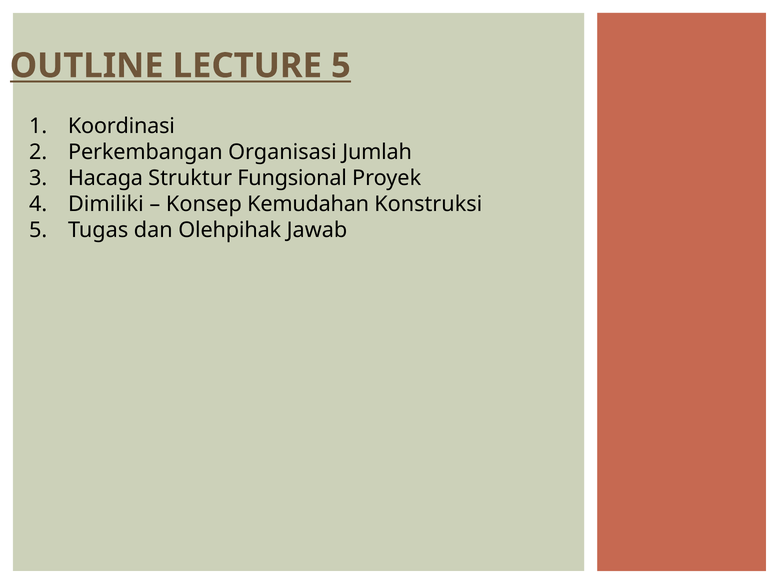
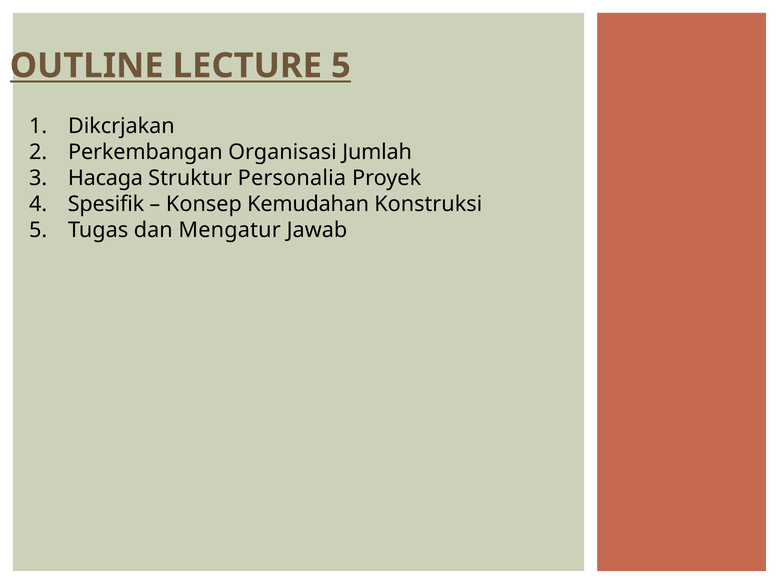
Koordinasi: Koordinasi -> Dikcrjakan (121, 126)
Fungsional: Fungsional -> Personalia (292, 178)
Dimiliki: Dimiliki -> Spesifik (106, 204)
Olehpihak: Olehpihak -> Mengatur (230, 230)
